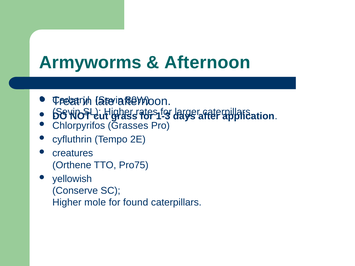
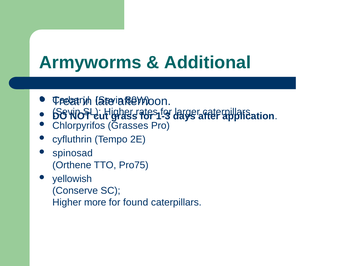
Afternoon: Afternoon -> Additional (208, 62)
creatures: creatures -> spinosad (73, 153)
mole: mole -> more (95, 203)
